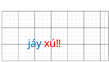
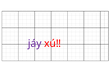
jáy colour: blue -> purple (35, 43)
